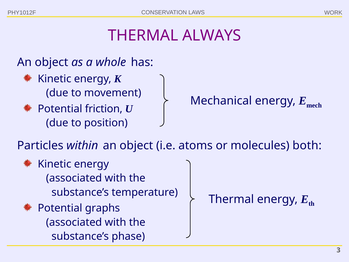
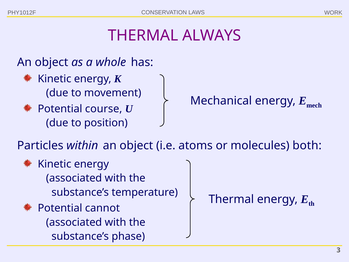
friction: friction -> course (104, 109)
graphs: graphs -> cannot (102, 208)
